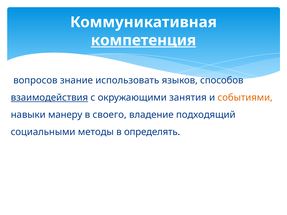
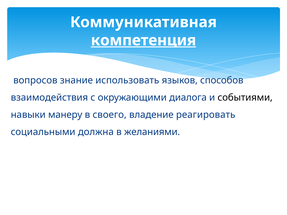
взаимодействия underline: present -> none (49, 98)
занятия: занятия -> диалога (188, 98)
событиями colour: orange -> black (245, 98)
подходящий: подходящий -> реагировать (206, 115)
методы: методы -> должна (96, 132)
определять: определять -> желаниями (152, 132)
